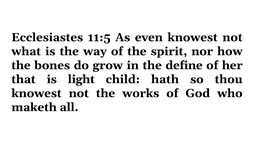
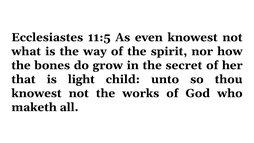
define: define -> secret (184, 65)
hath: hath -> unto (165, 79)
